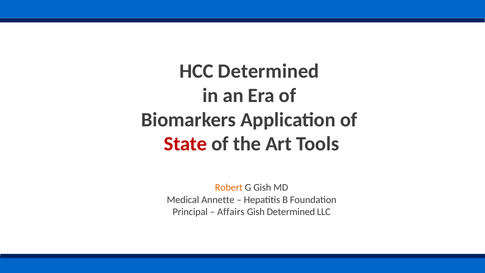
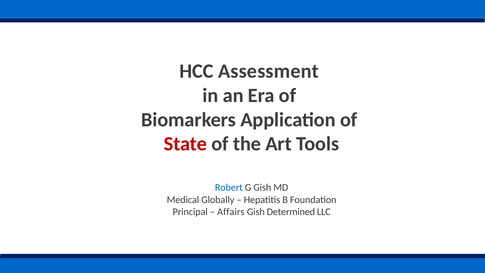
HCC Determined: Determined -> Assessment (268, 71)
Robert colour: orange -> blue (229, 187)
Annette: Annette -> Globally (218, 200)
